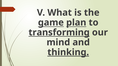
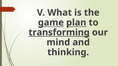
thinking underline: present -> none (68, 52)
